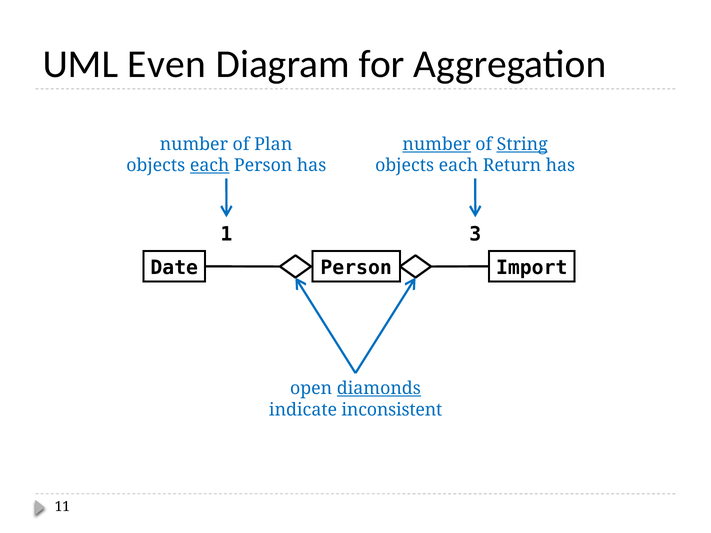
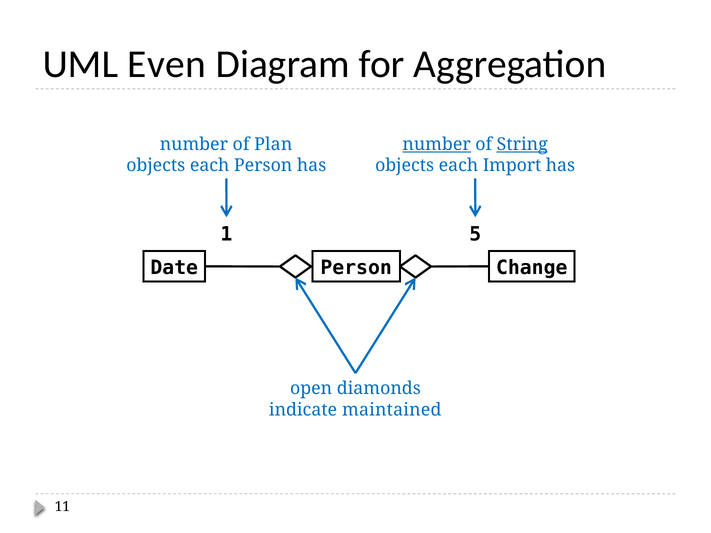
each underline: present -> none (210, 166)
Return: Return -> Import (512, 166)
3: 3 -> 5 (475, 234)
Import: Import -> Change (532, 268)
diamonds underline: present -> none (379, 389)
inconsistent: inconsistent -> maintained (392, 410)
